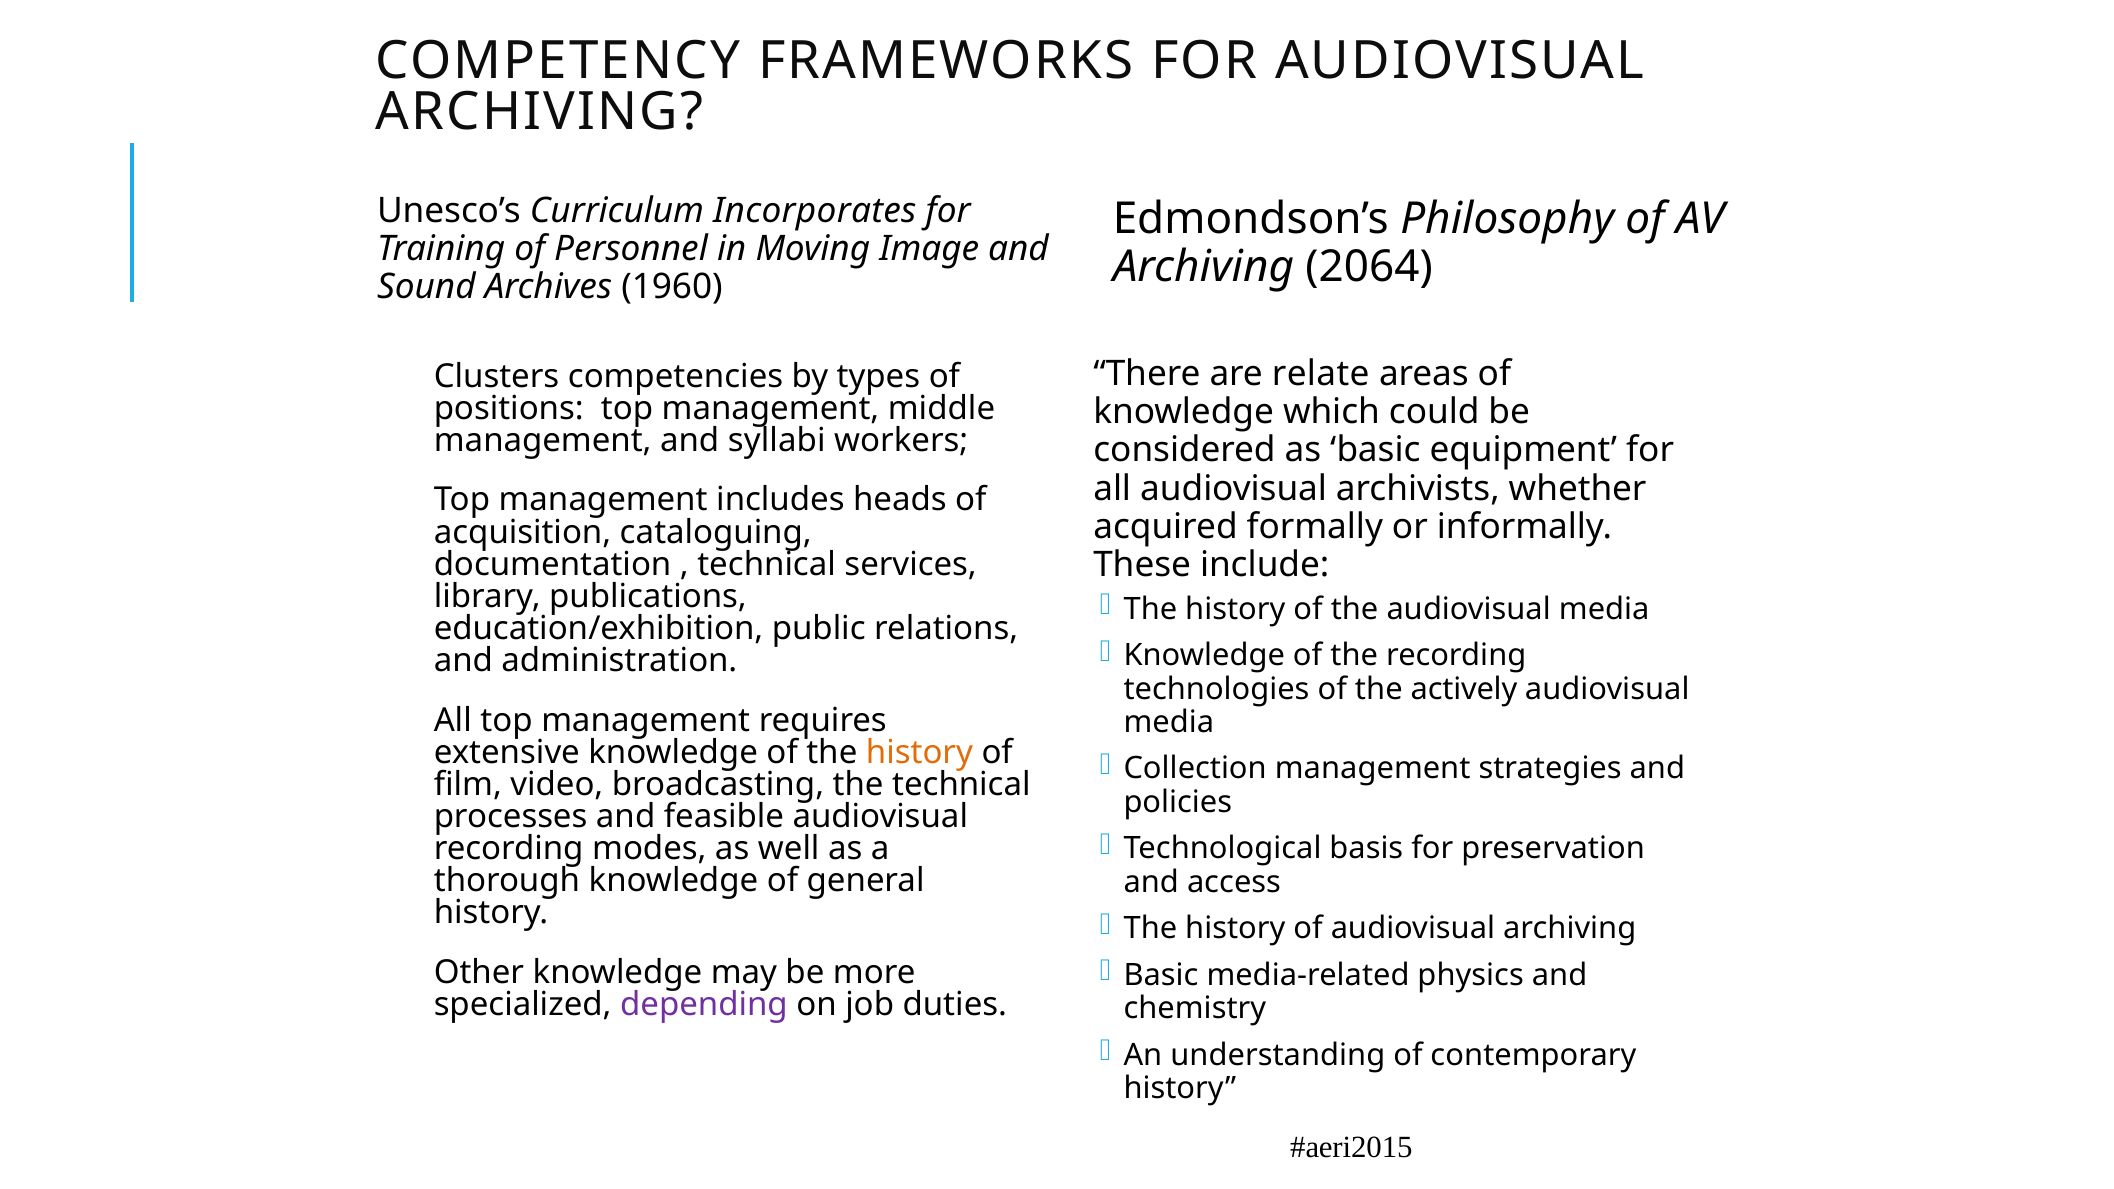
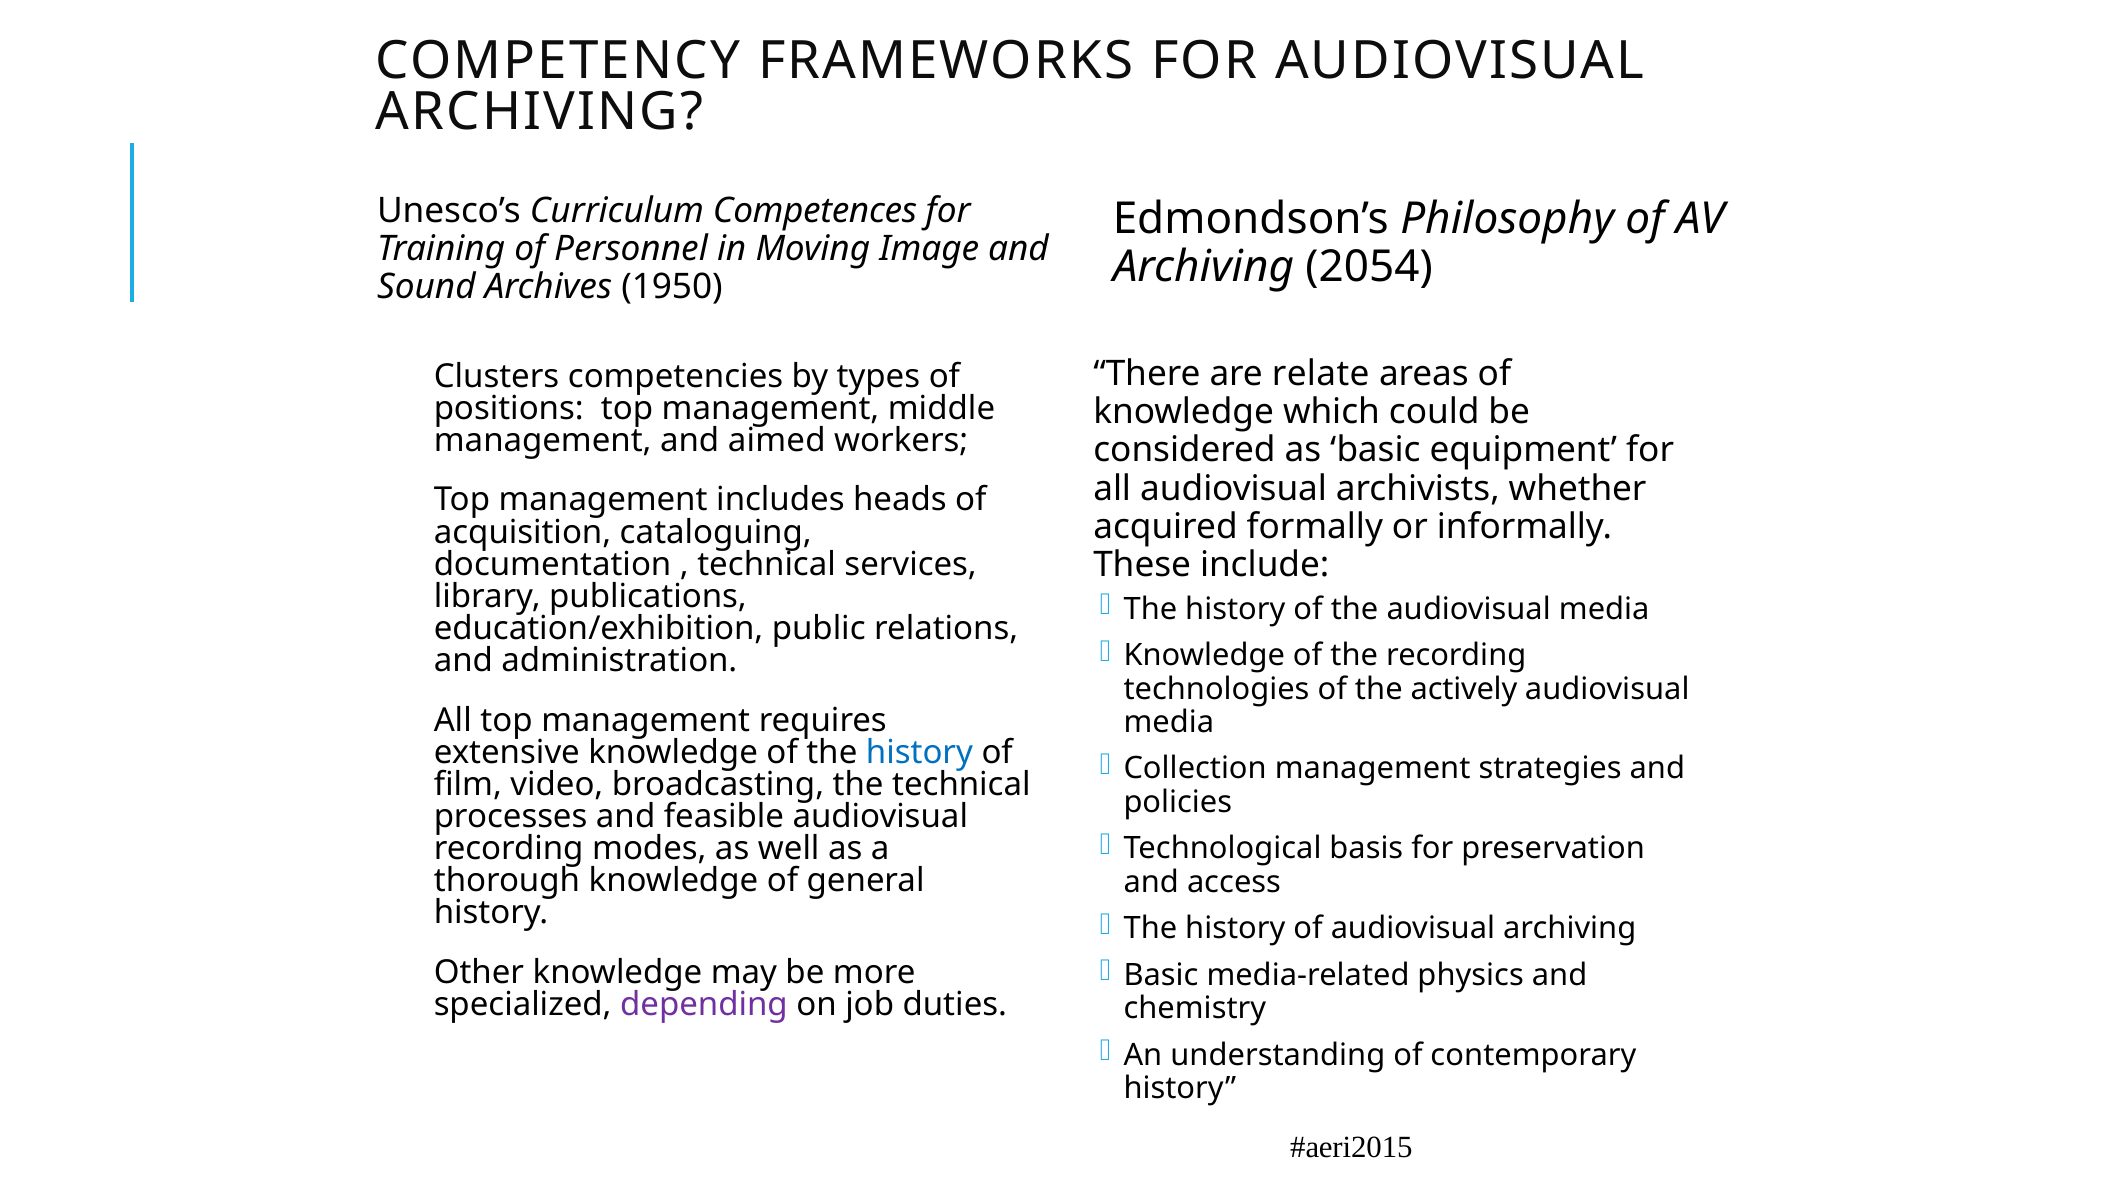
Incorporates: Incorporates -> Competences (815, 210)
2064: 2064 -> 2054 (1369, 267)
1960: 1960 -> 1950 (672, 287)
syllabi: syllabi -> aimed (777, 440)
history colour: orange -> blue (919, 752)
